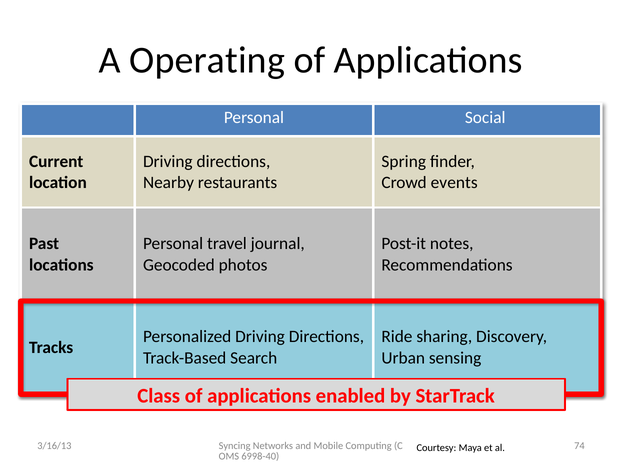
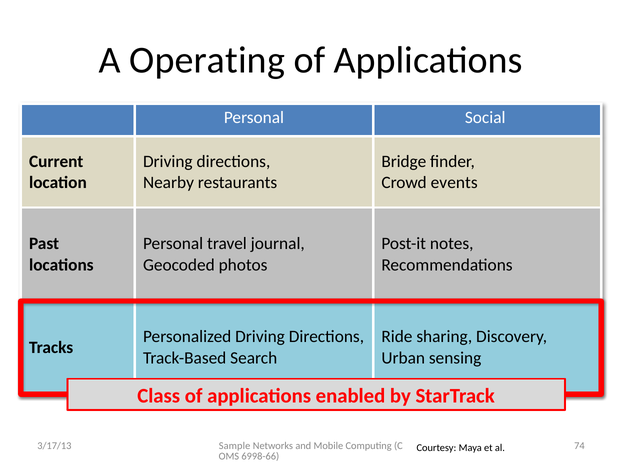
Spring: Spring -> Bridge (404, 161)
Syncing: Syncing -> Sample (235, 445)
3/16/13: 3/16/13 -> 3/17/13 (54, 445)
6998-40: 6998-40 -> 6998-66 (260, 456)
